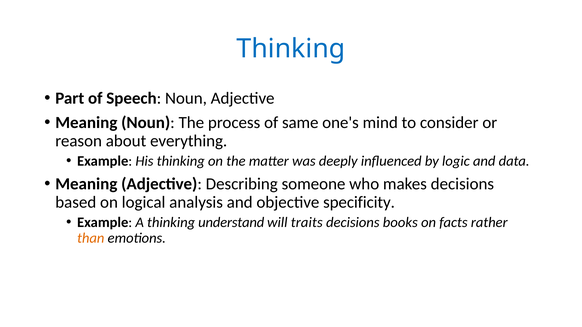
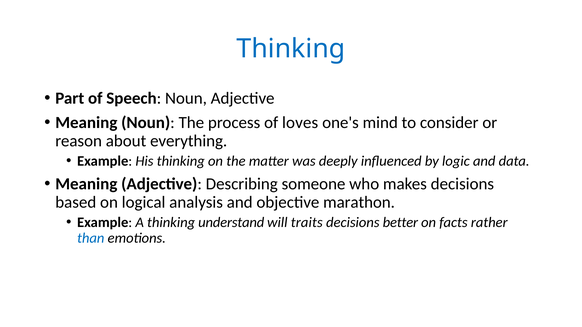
same: same -> loves (300, 123)
specificity: specificity -> marathon (359, 203)
books: books -> better (400, 223)
than colour: orange -> blue (91, 238)
